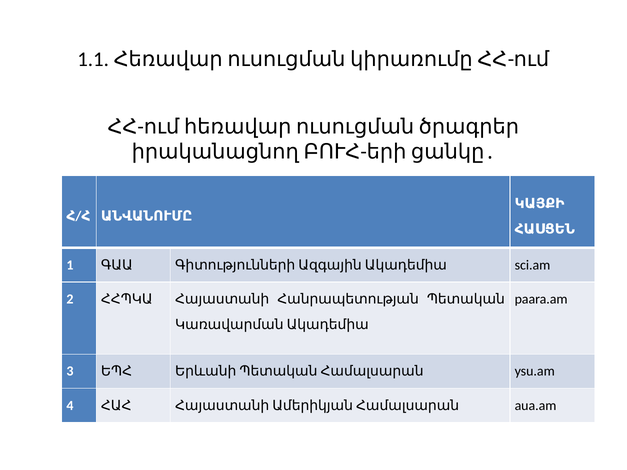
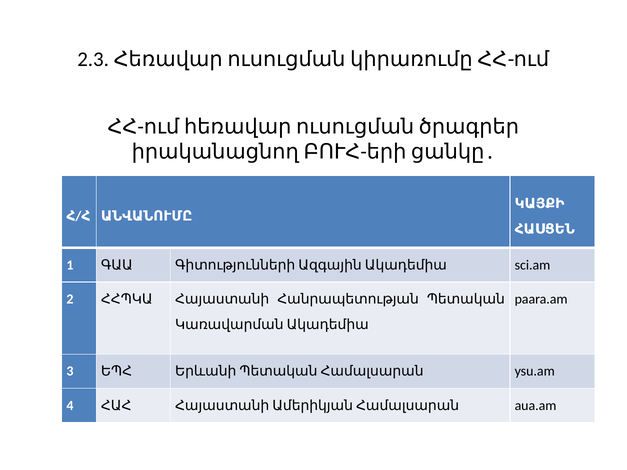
1.1: 1.1 -> 2.3 (93, 59)
